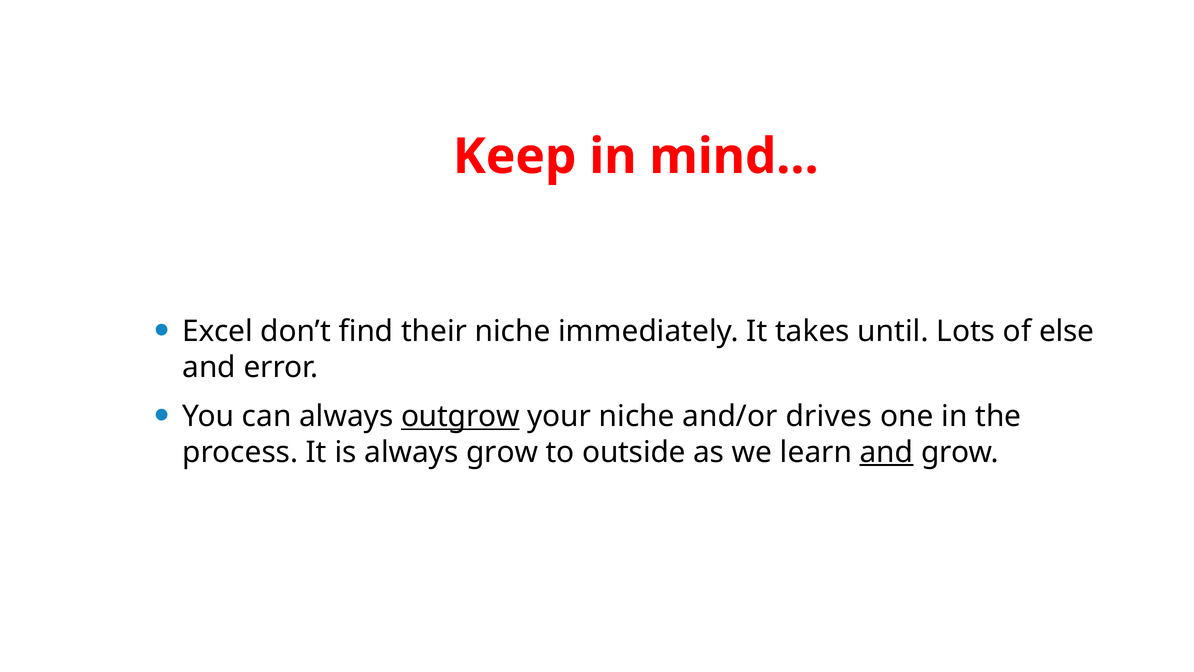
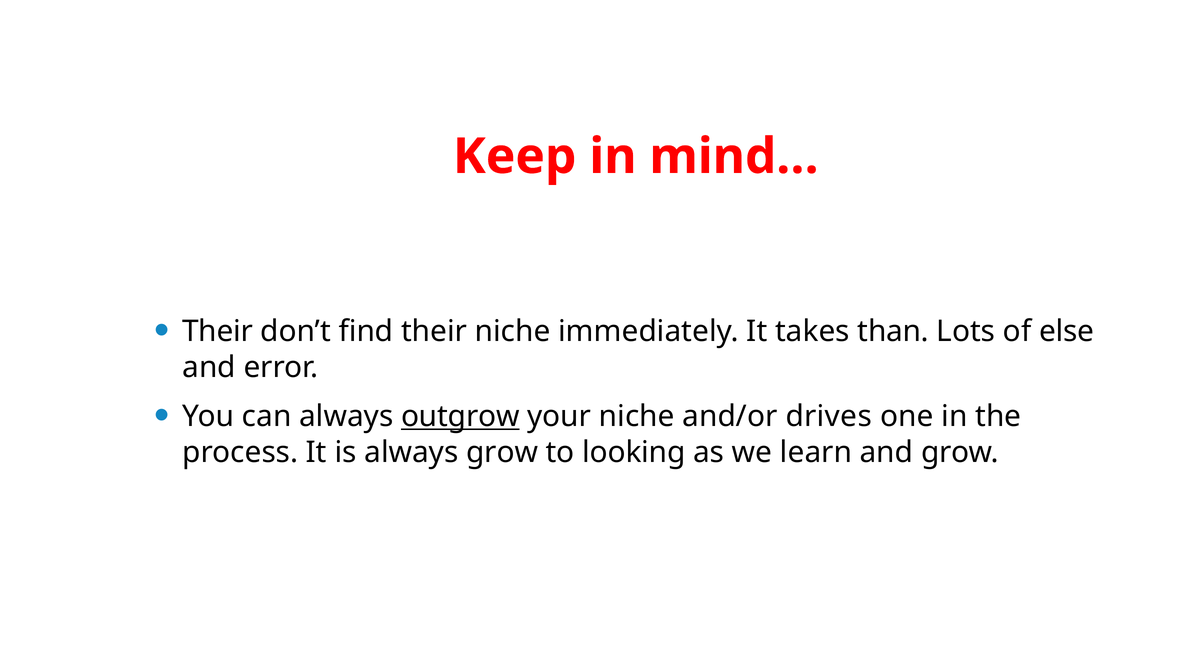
Excel: Excel -> Their (218, 331)
until: until -> than (893, 331)
outside: outside -> looking (634, 452)
and underline: present -> none (887, 452)
